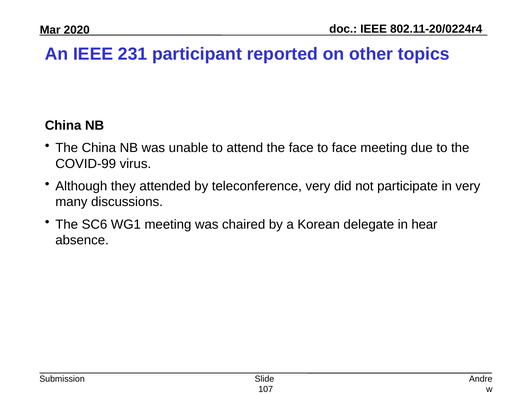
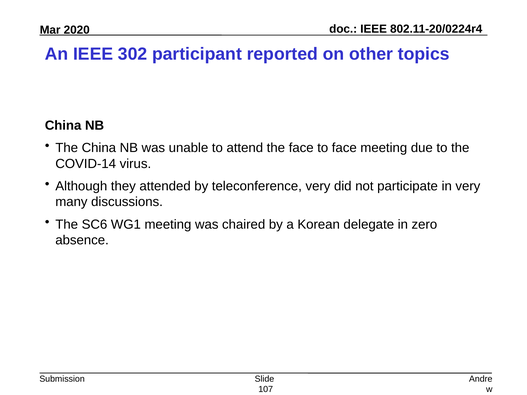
231: 231 -> 302 (133, 54)
COVID-99: COVID-99 -> COVID-14 (86, 164)
hear: hear -> zero (424, 225)
